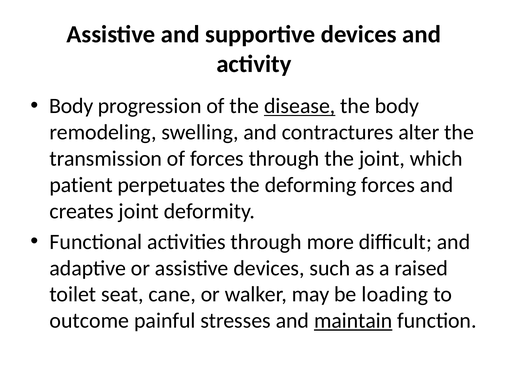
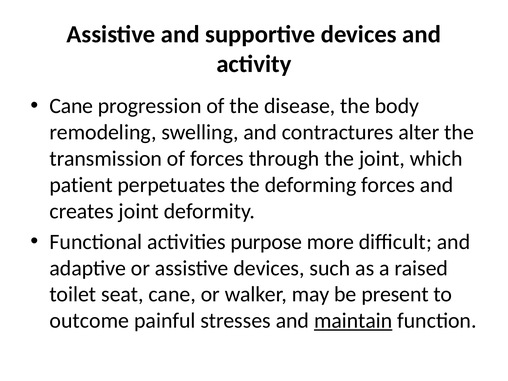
Body: Body -> Cane (71, 106)
disease underline: present -> none (300, 106)
activities through: through -> purpose (266, 242)
loading: loading -> present (395, 294)
